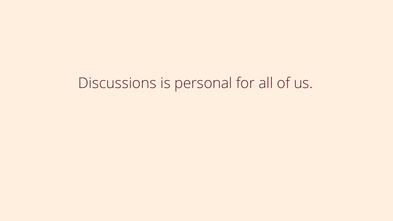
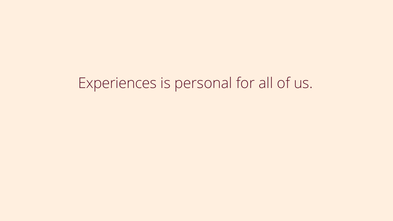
Discussions: Discussions -> Experiences (117, 83)
